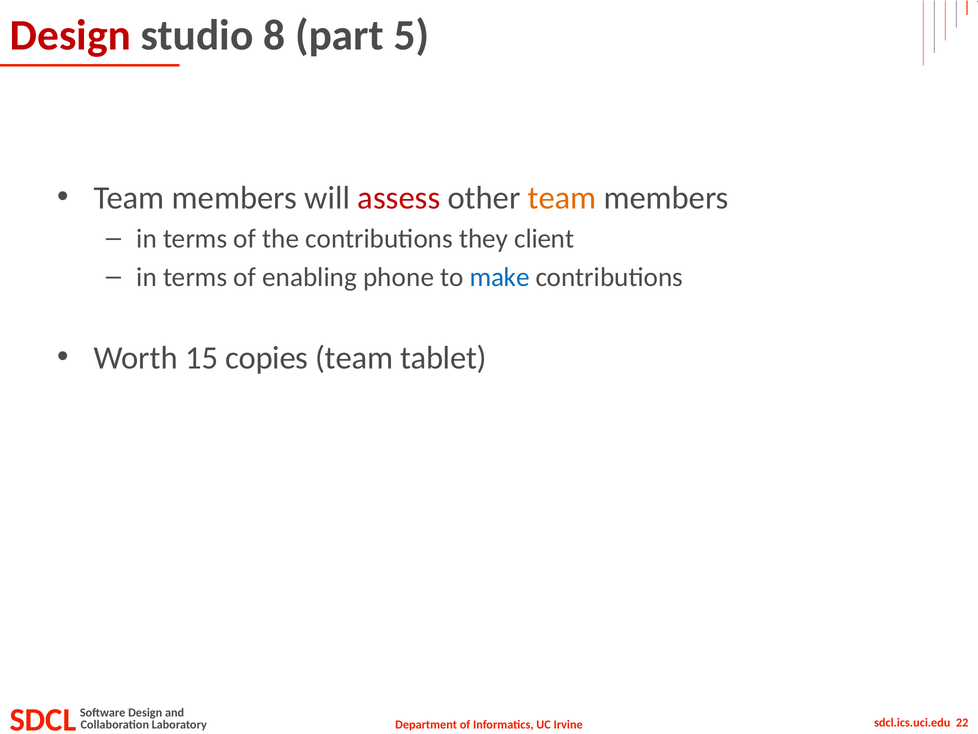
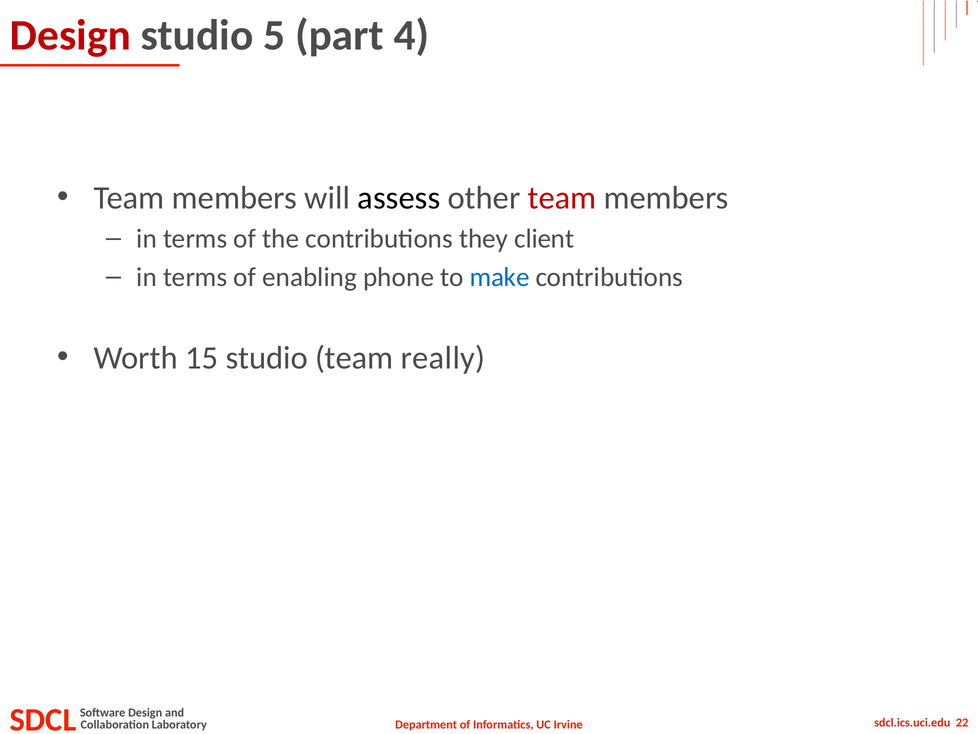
8: 8 -> 5 (274, 36)
5: 5 -> 4 (411, 36)
assess colour: red -> black (399, 198)
team colour: orange -> red (562, 198)
15 copies: copies -> studio (267, 358)
tablet: tablet -> really (443, 358)
